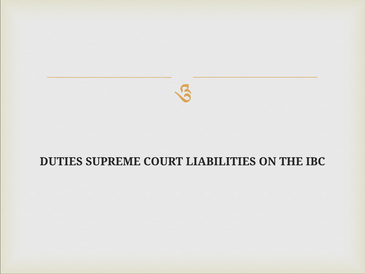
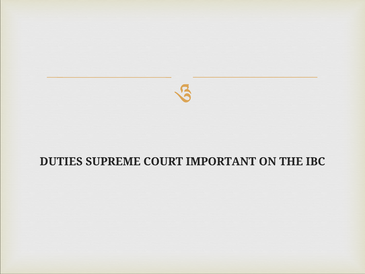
LIABILITIES: LIABILITIES -> IMPORTANT (221, 161)
